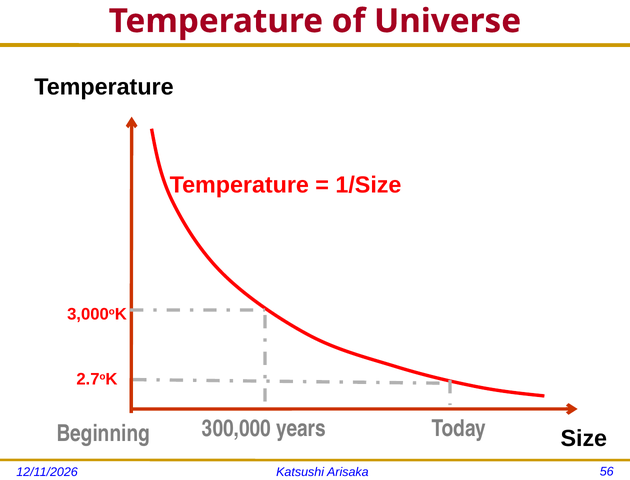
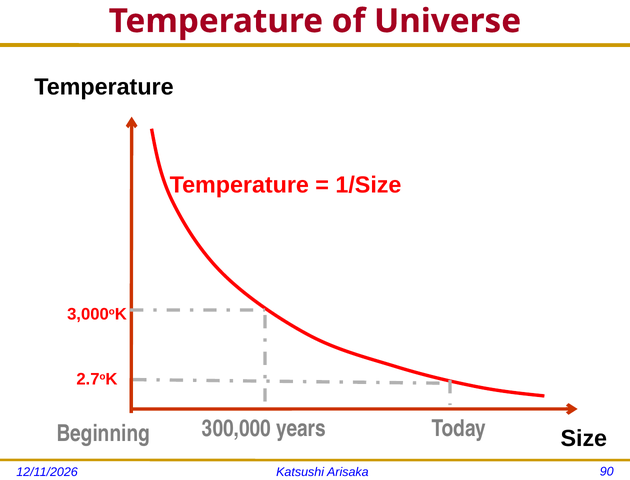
56: 56 -> 90 (607, 472)
